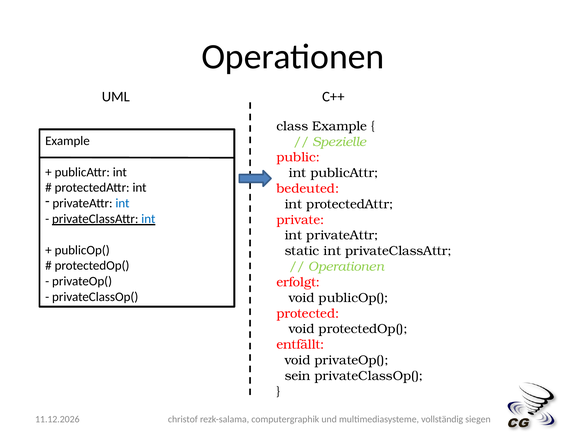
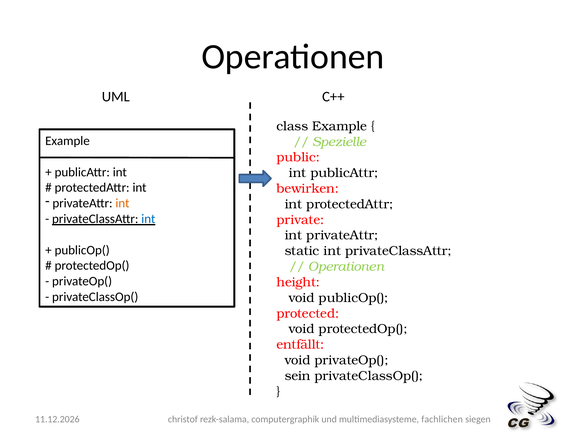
bedeuted: bedeuted -> bewirken (308, 189)
int colour: blue -> orange (122, 204)
erfolgt: erfolgt -> height (298, 283)
vollständig: vollständig -> fachlichen (442, 420)
